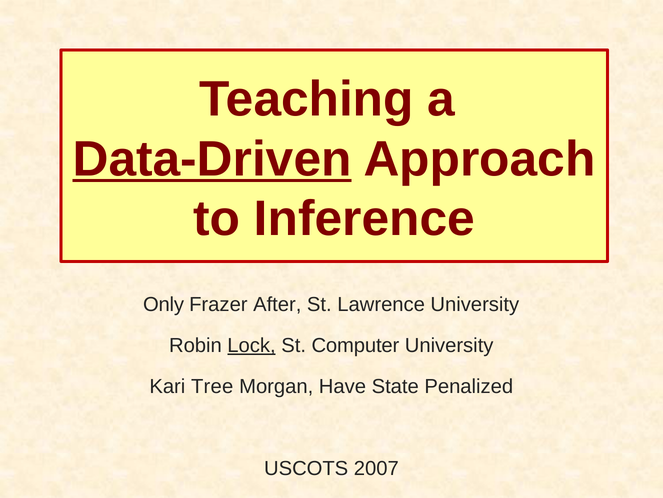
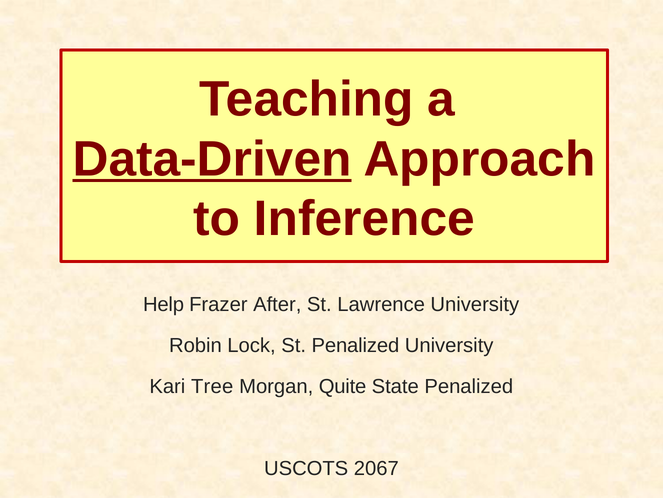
Only: Only -> Help (164, 304)
Lock underline: present -> none (252, 345)
St Computer: Computer -> Penalized (355, 345)
Have: Have -> Quite (343, 386)
2007: 2007 -> 2067 (376, 468)
